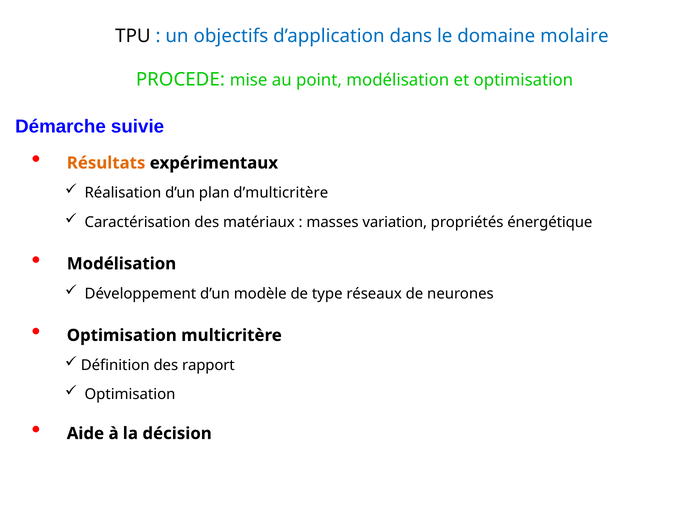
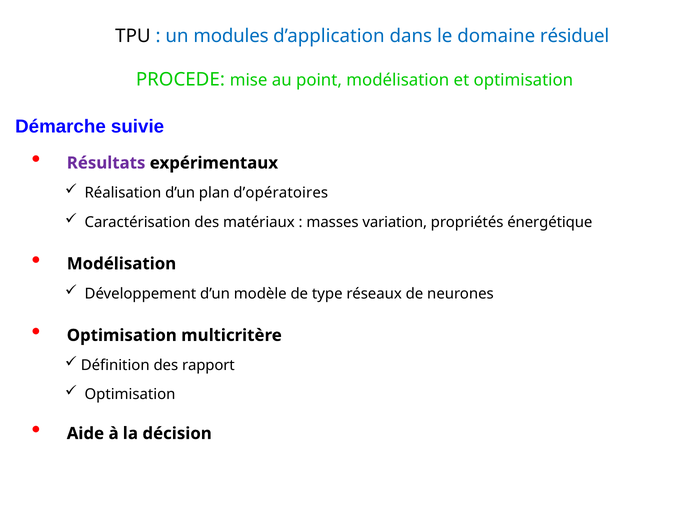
objectifs: objectifs -> modules (231, 36)
molaire: molaire -> résiduel (575, 36)
Résultats colour: orange -> purple (106, 163)
d’multicritère: d’multicritère -> d’opératoires (281, 193)
